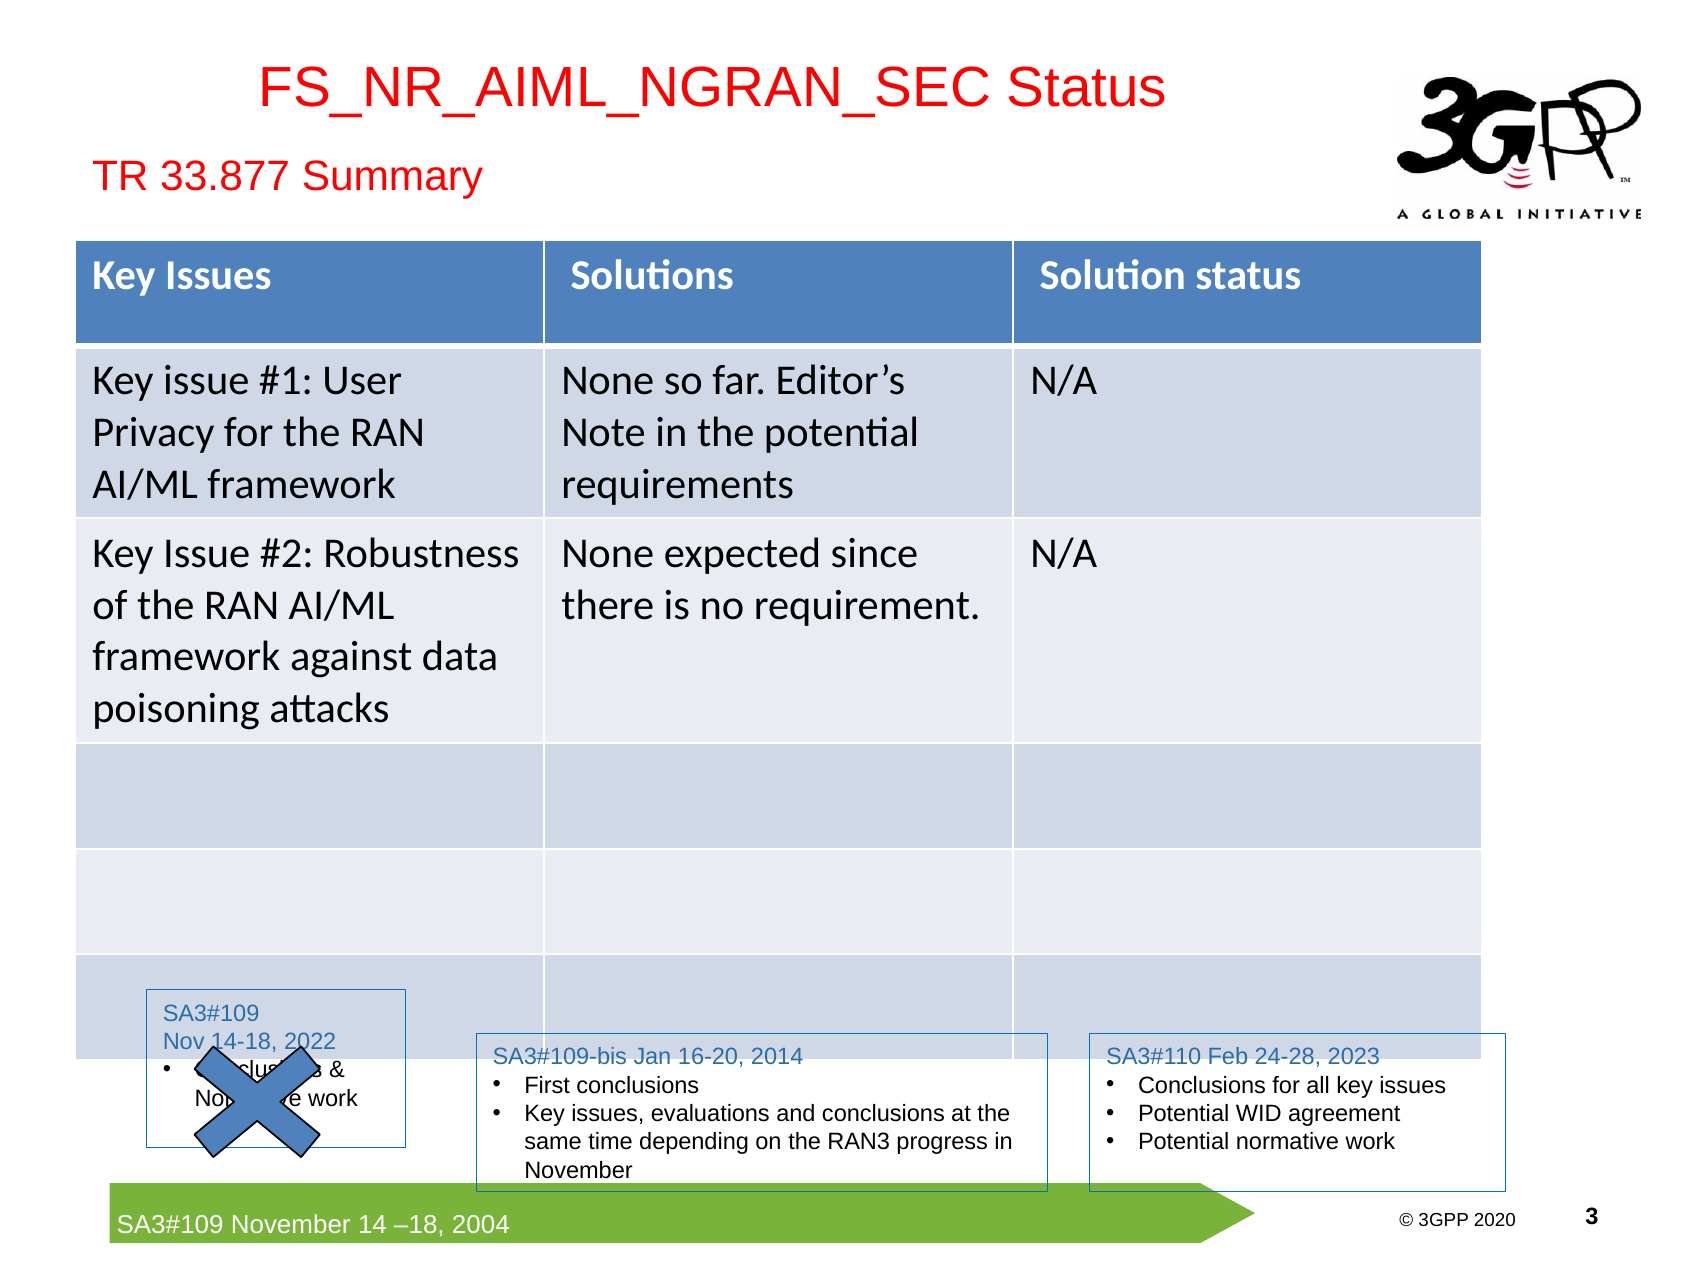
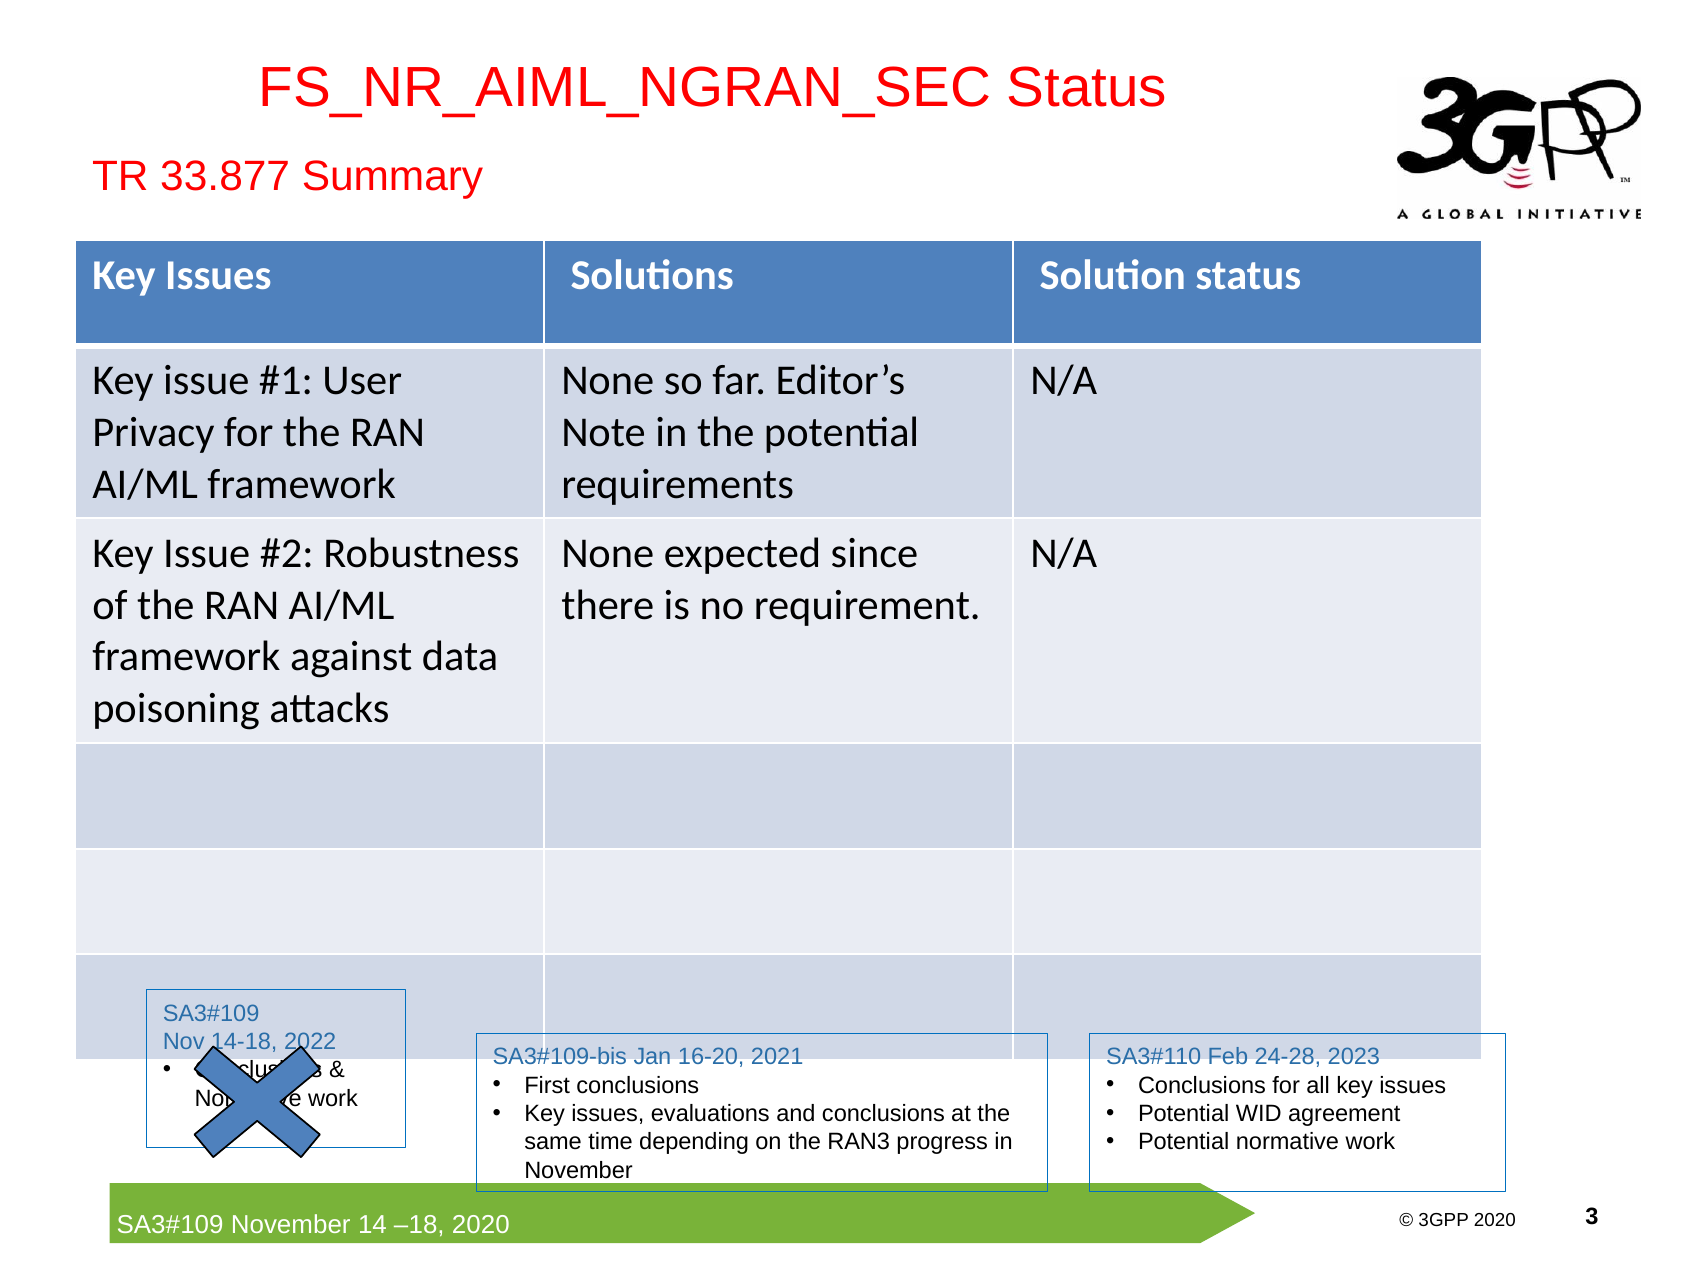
2014: 2014 -> 2021 (777, 1057)
2004: 2004 -> 2020 (481, 1226)
